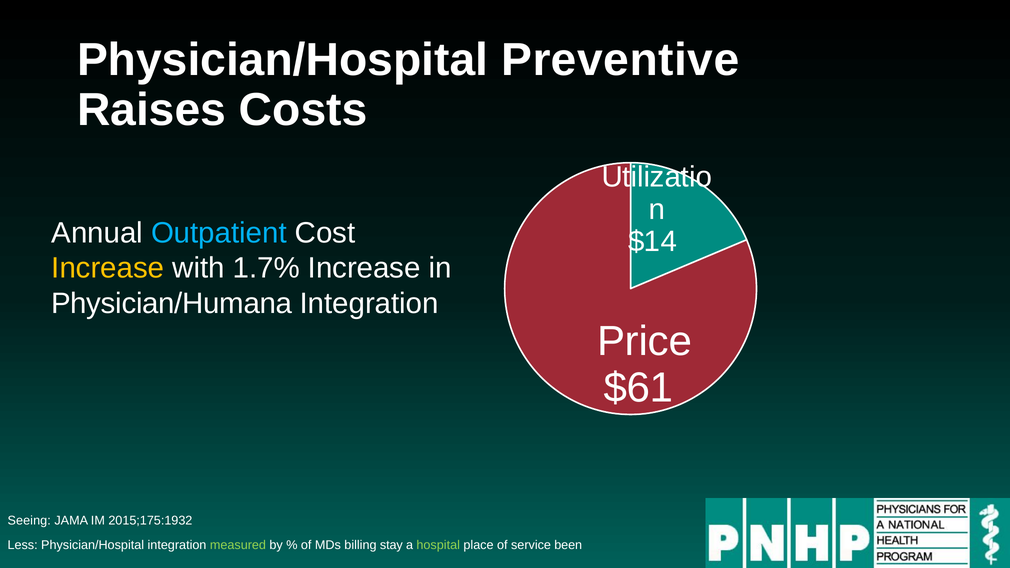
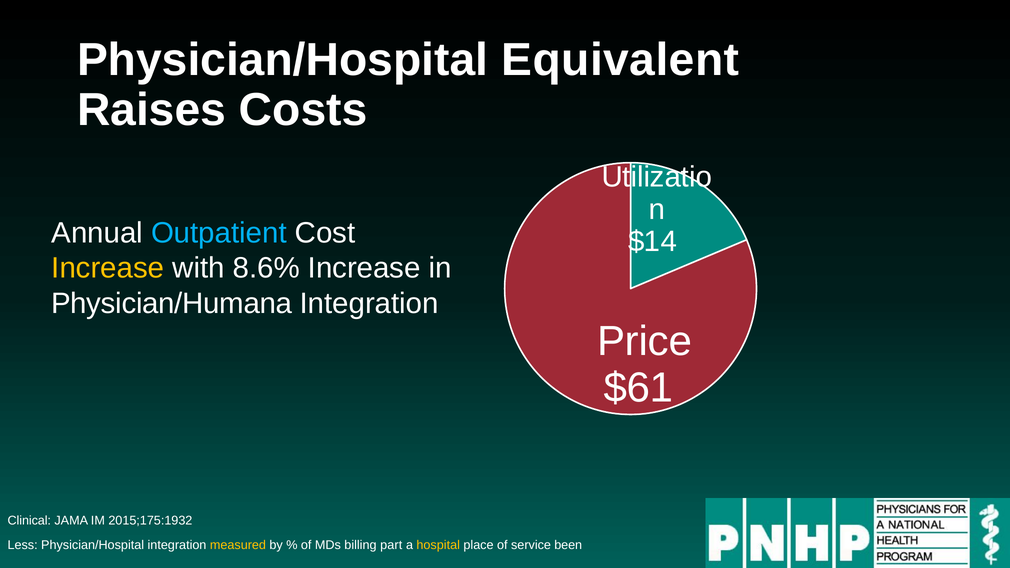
Preventive: Preventive -> Equivalent (620, 60)
1.7%: 1.7% -> 8.6% (266, 268)
Seeing: Seeing -> Clinical (29, 521)
measured colour: light green -> yellow (238, 545)
stay: stay -> part (391, 545)
hospital colour: light green -> yellow (438, 545)
